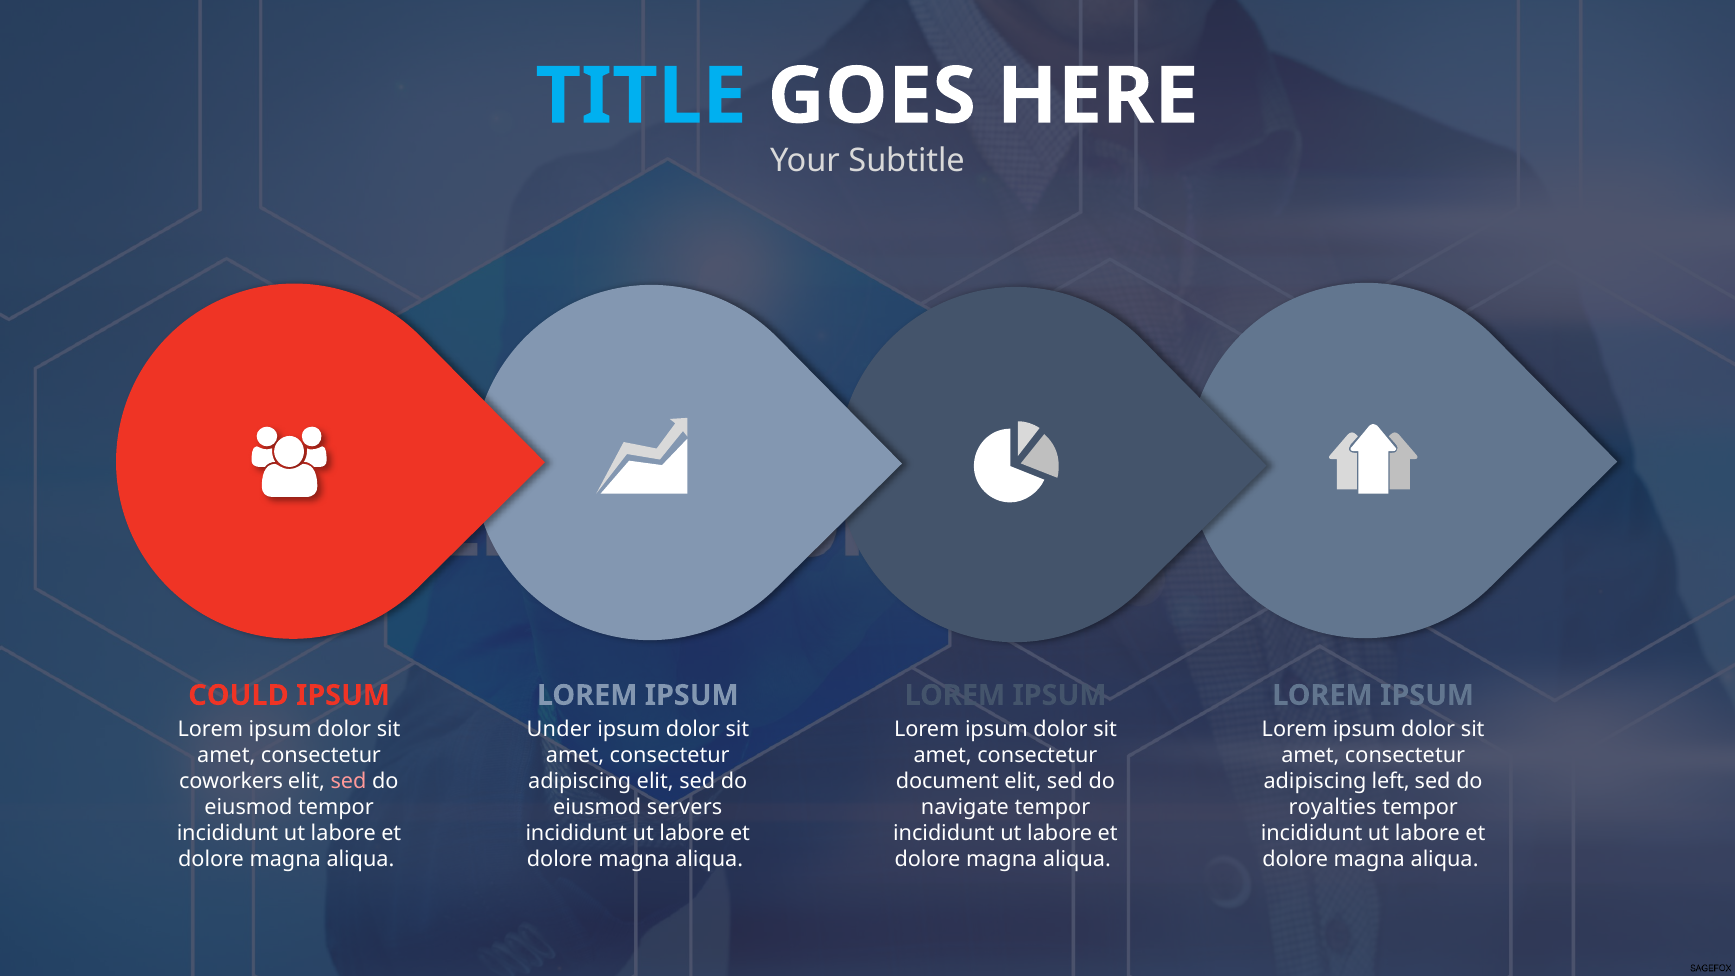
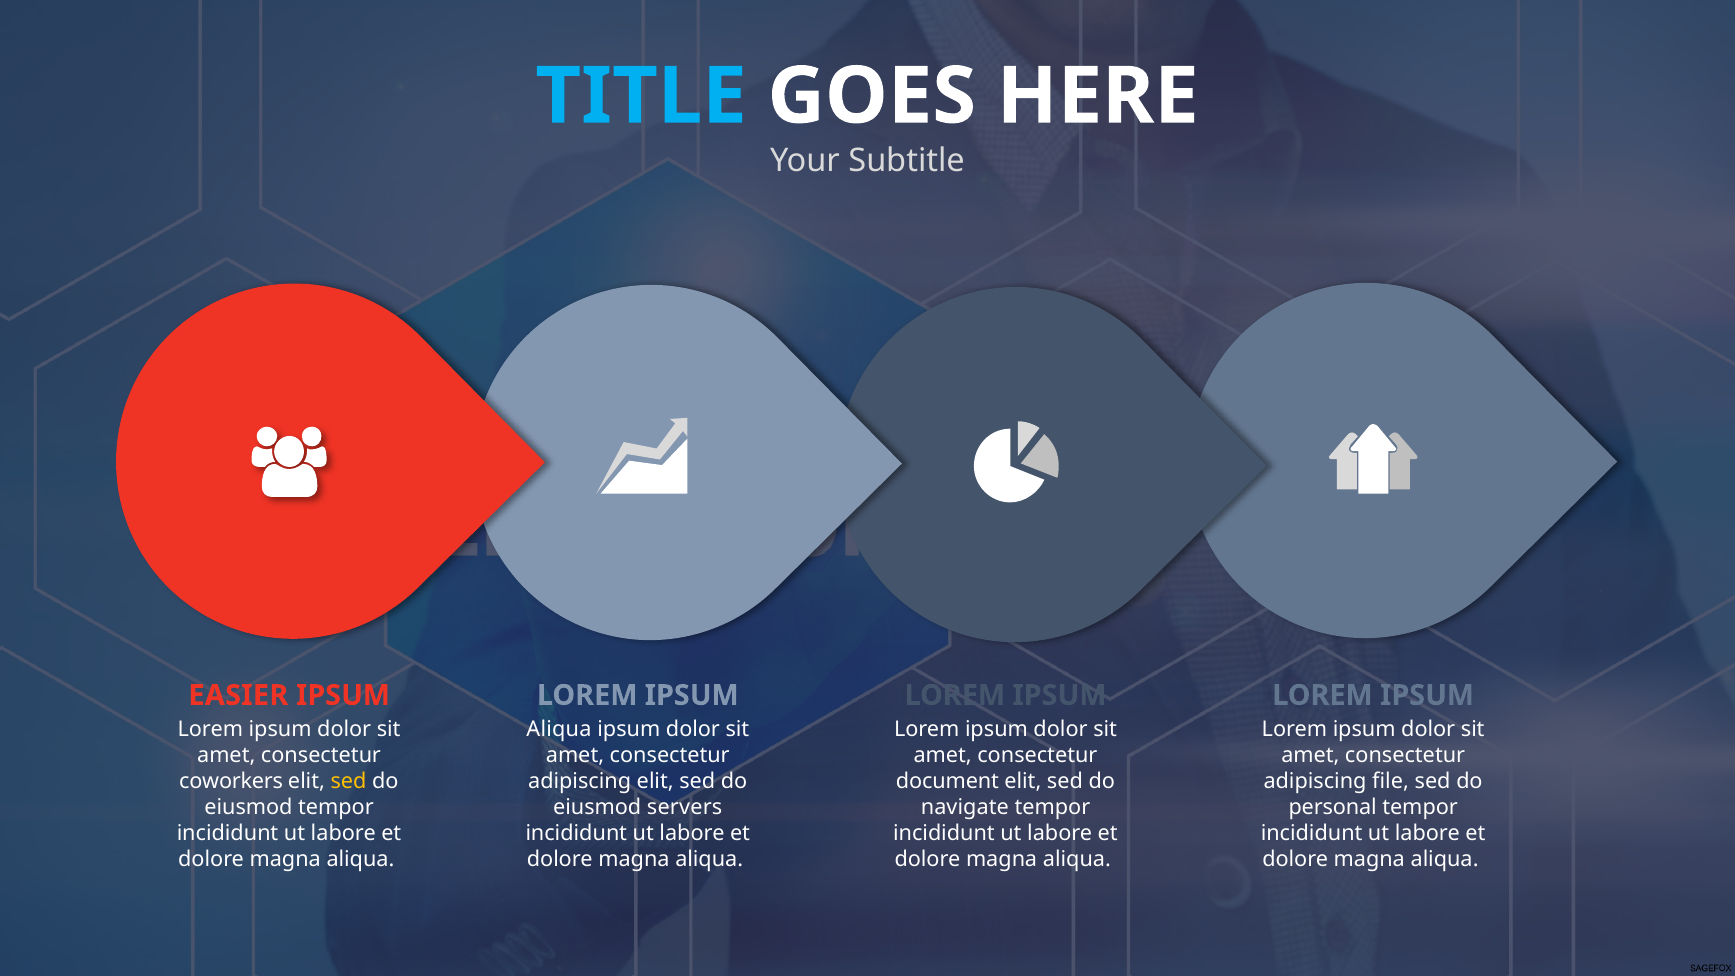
COULD: COULD -> EASIER (238, 695)
Under: Under -> Aliqua (559, 729)
sed colour: pink -> yellow (349, 782)
left: left -> file (1391, 782)
royalties: royalties -> personal (1333, 808)
